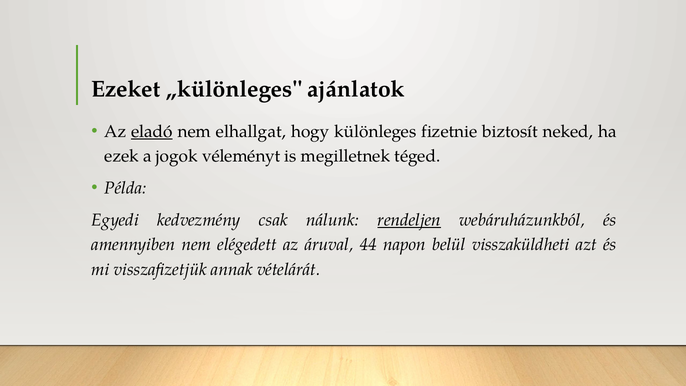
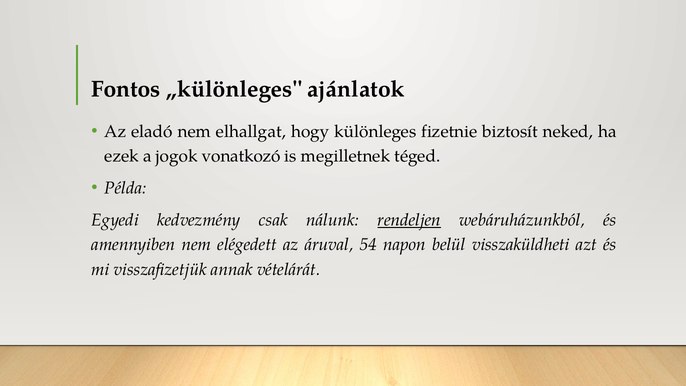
Ezeket: Ezeket -> Fontos (126, 89)
eladó underline: present -> none (152, 132)
véleményt: véleményt -> vonatkozó (241, 156)
44: 44 -> 54 (368, 245)
